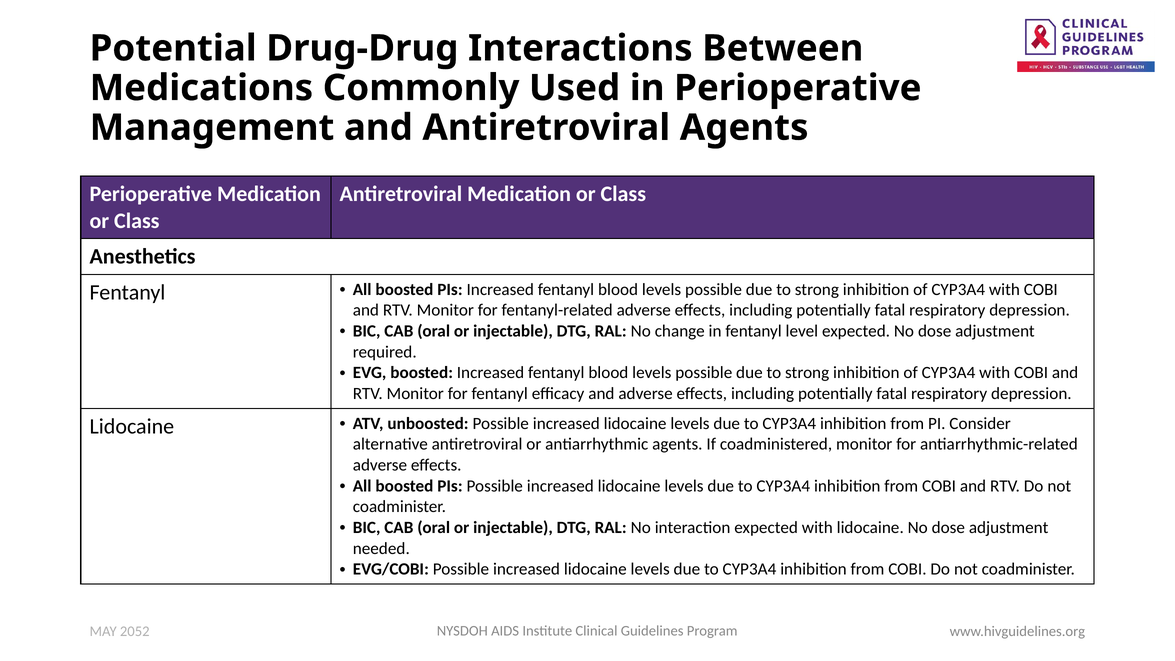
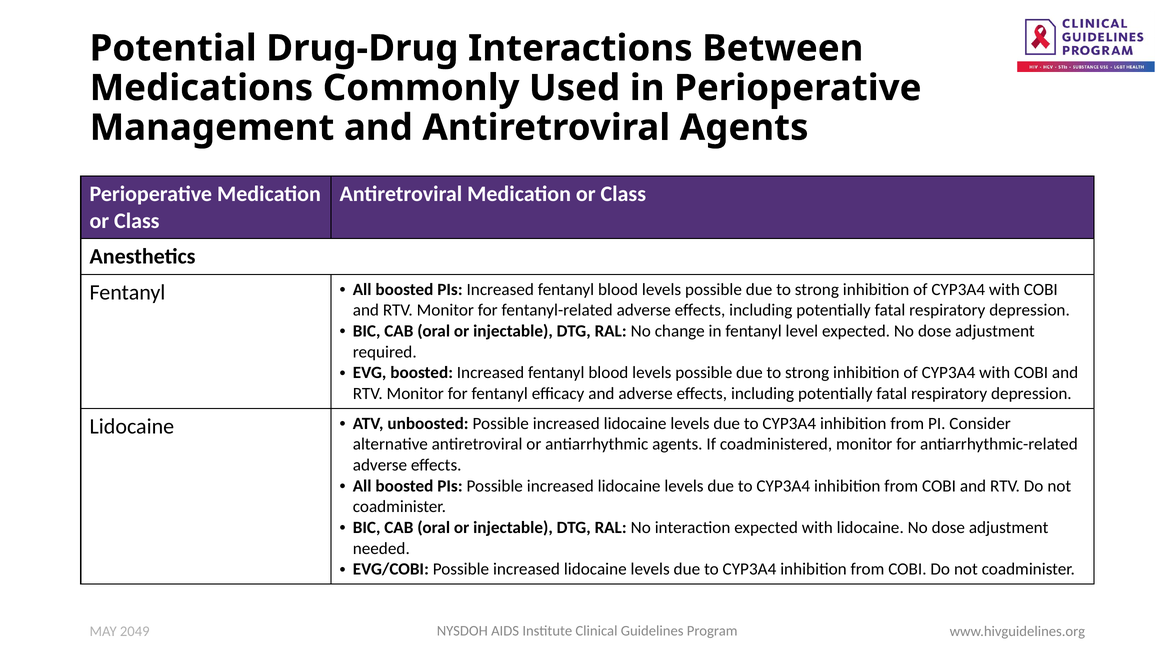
2052: 2052 -> 2049 (135, 631)
